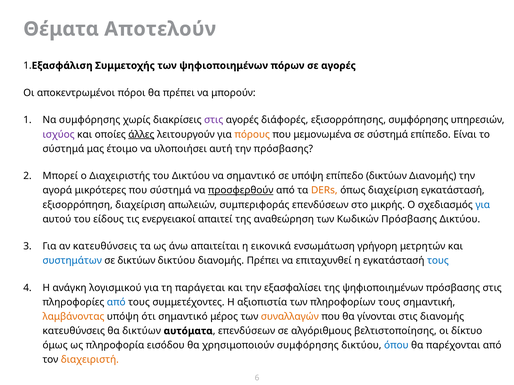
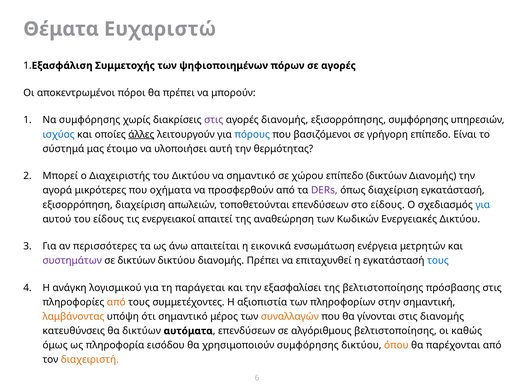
Αποτελούν: Αποτελούν -> Ευχαριστώ (160, 29)
αγορές διάφορές: διάφορές -> διανομής (285, 120)
ισχύος colour: purple -> blue (59, 135)
πόρους colour: orange -> blue (252, 135)
μεμονωμένα: μεμονωμένα -> βασιζόμενοι (322, 135)
σε σύστημά: σύστημά -> γρήγορη (387, 135)
την πρόσβασης: πρόσβασης -> θερμότητας (283, 149)
σε υπόψη: υπόψη -> χώρου (307, 176)
που σύστημά: σύστημά -> οχήματα (171, 191)
προσφερθούν underline: present -> none (241, 191)
DERs colour: orange -> purple (324, 191)
συμπεριφοράς: συμπεριφοράς -> τοποθετούνται (255, 205)
στο μικρής: μικρής -> είδους (388, 205)
Κωδικών Πρόσβασης: Πρόσβασης -> Ενεργειακές (409, 219)
αν κατευθύνσεις: κατευθύνσεις -> περισσότερες (105, 247)
γρήγορη: γρήγορη -> ενέργεια (377, 247)
συστημάτων colour: blue -> purple (72, 261)
της ψηφιοποιημένων: ψηφιοποιημένων -> βελτιστοποίησης (383, 288)
από colour: blue -> orange (116, 303)
πληροφορίων τους: τους -> στην (389, 303)
δίκτυο: δίκτυο -> καθώς (467, 331)
όπου colour: blue -> orange (396, 346)
